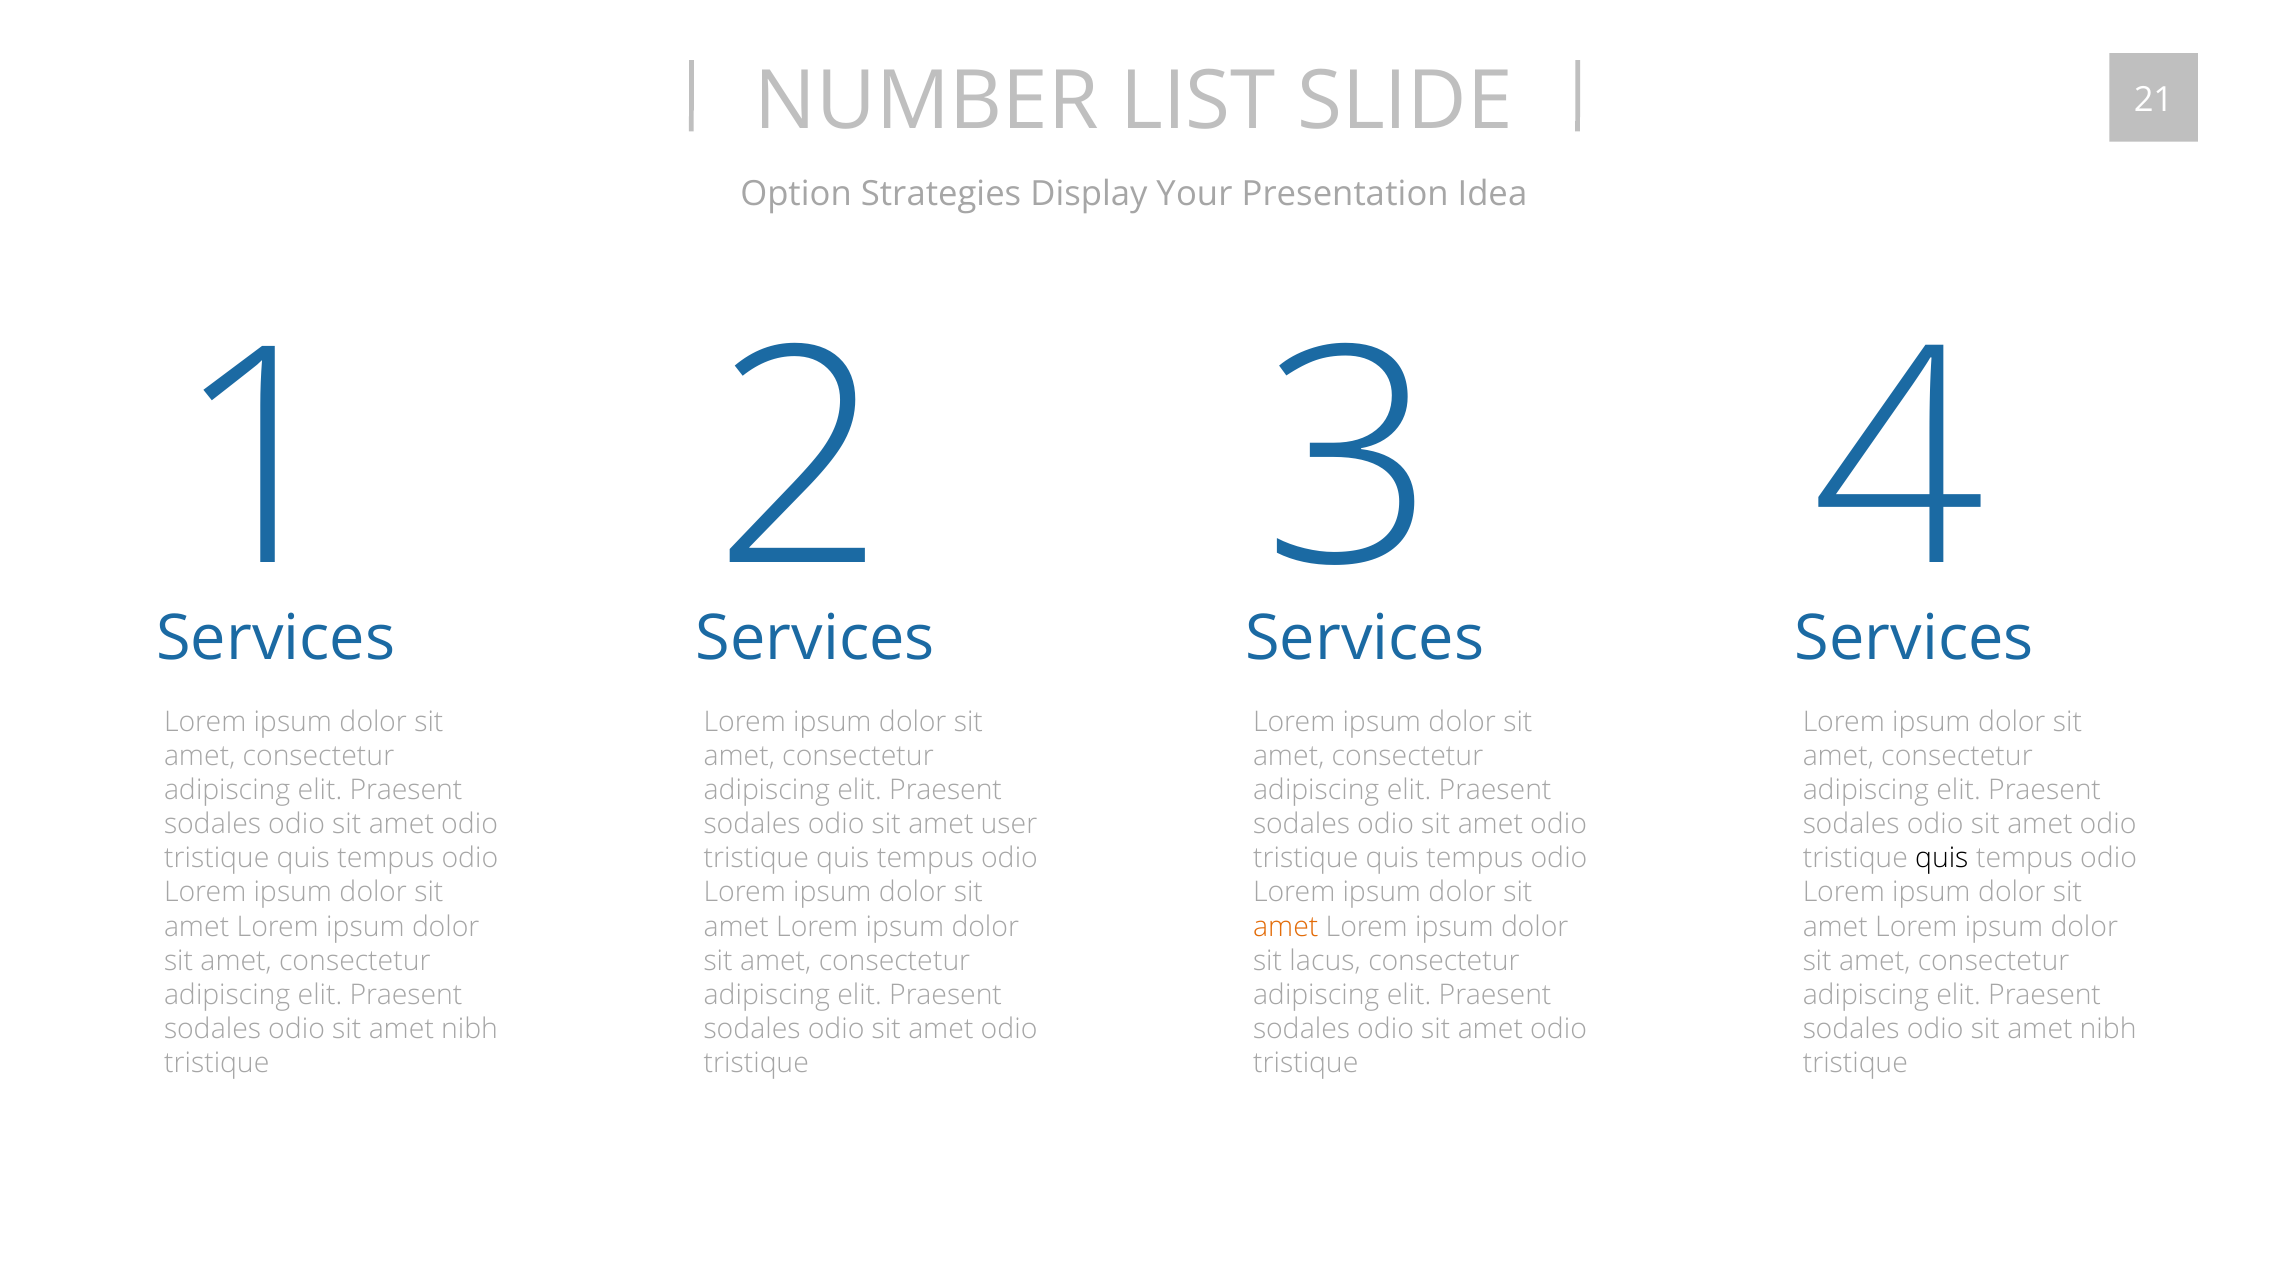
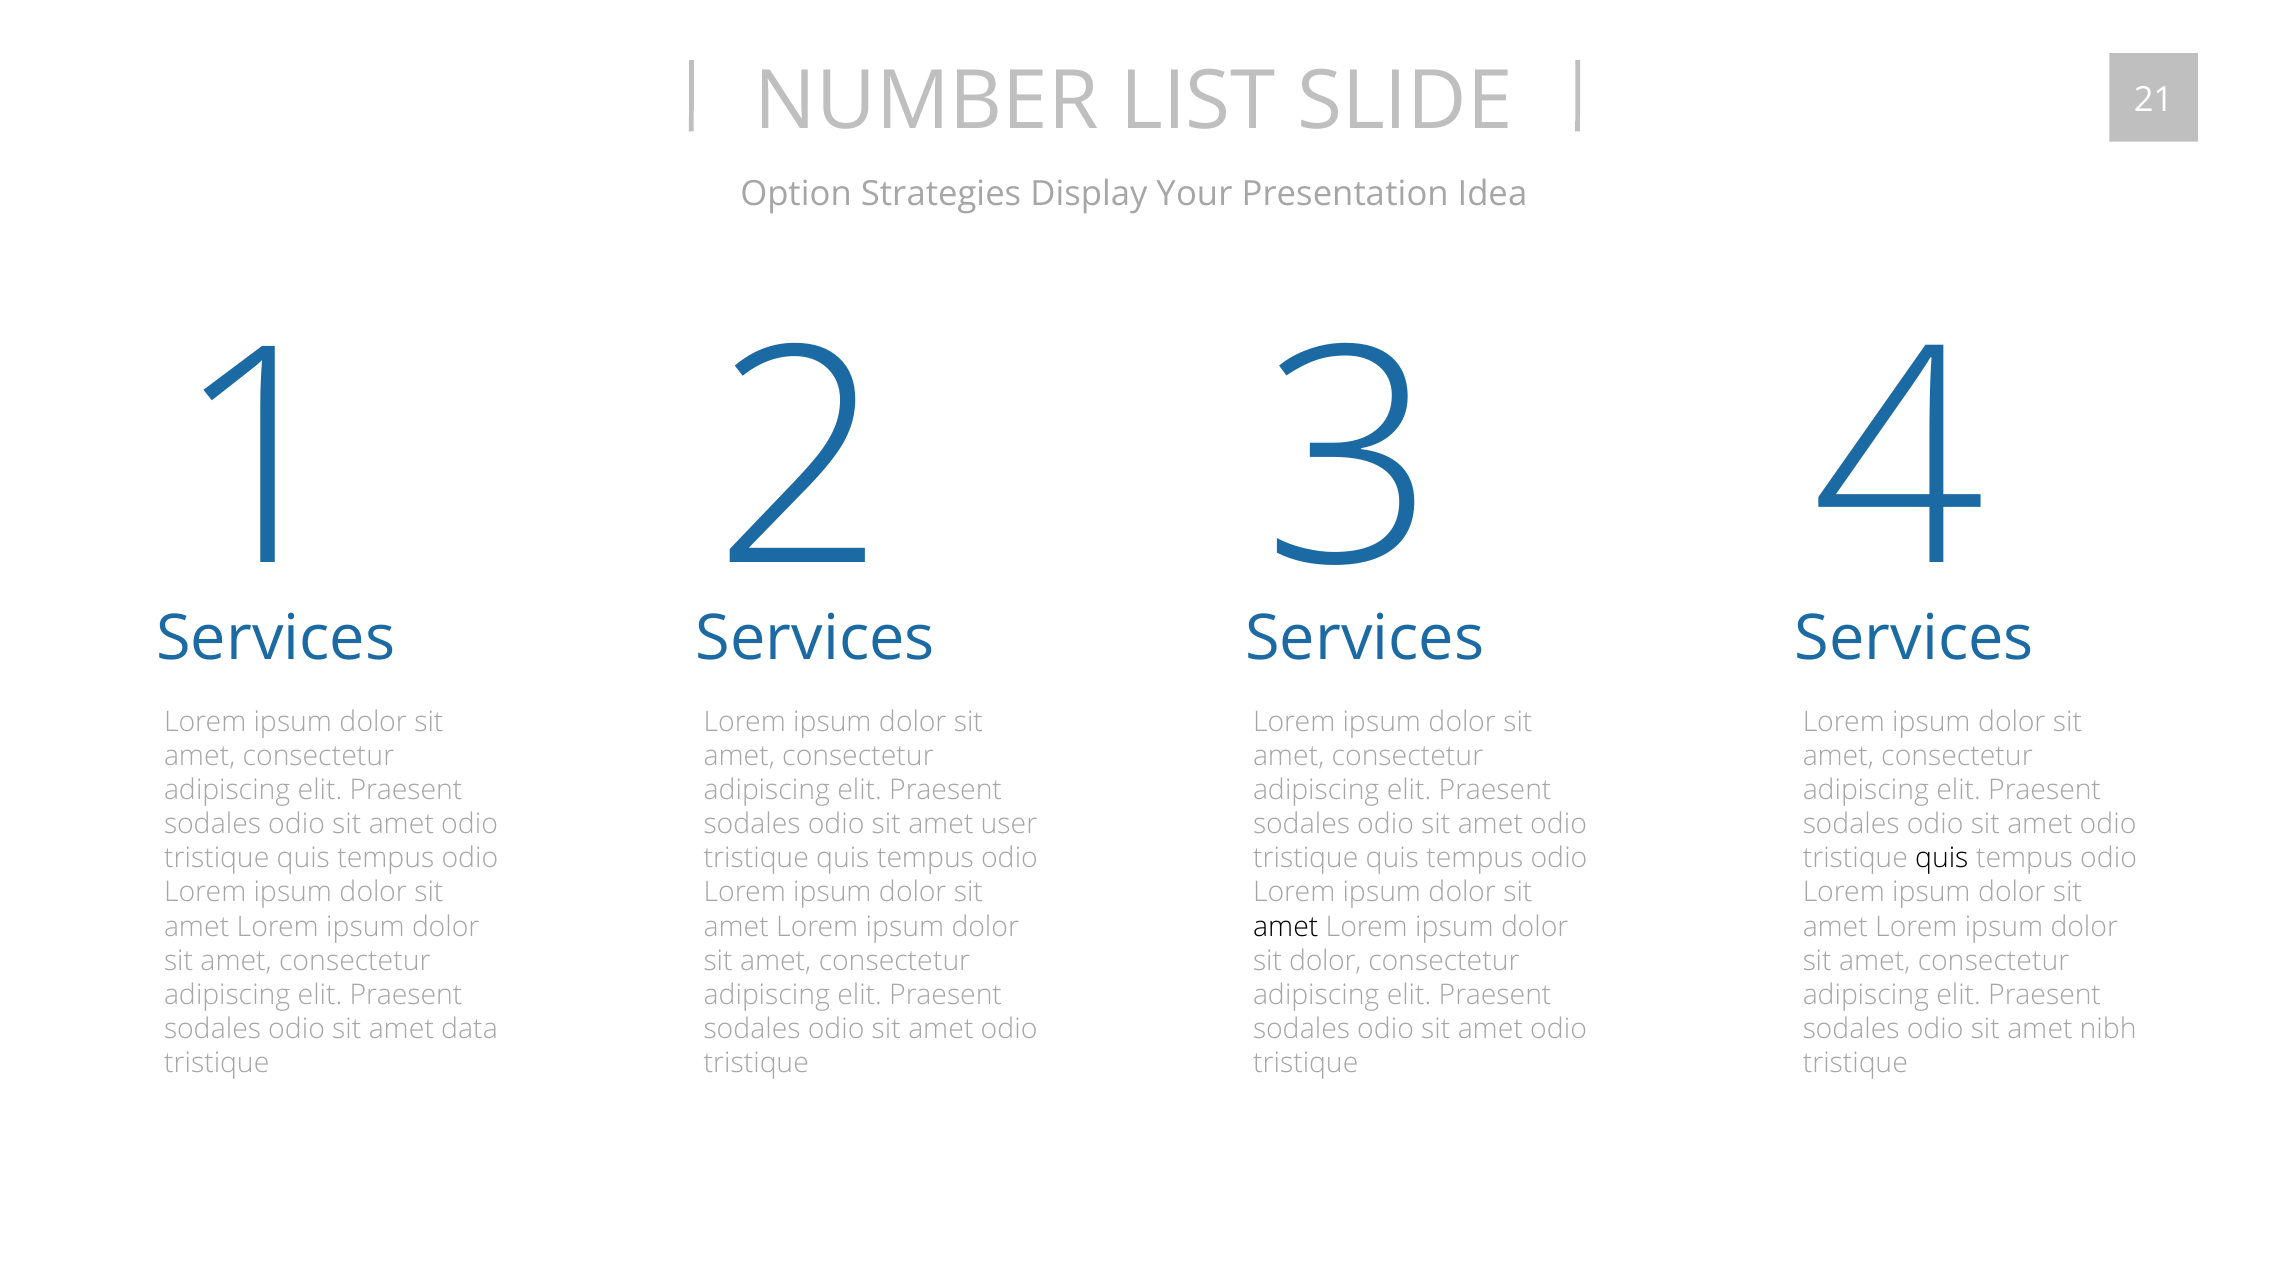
amet colour: orange -> black (1286, 926)
sit lacus: lacus -> dolor (1325, 960)
nibh: nibh -> data (469, 1029)
